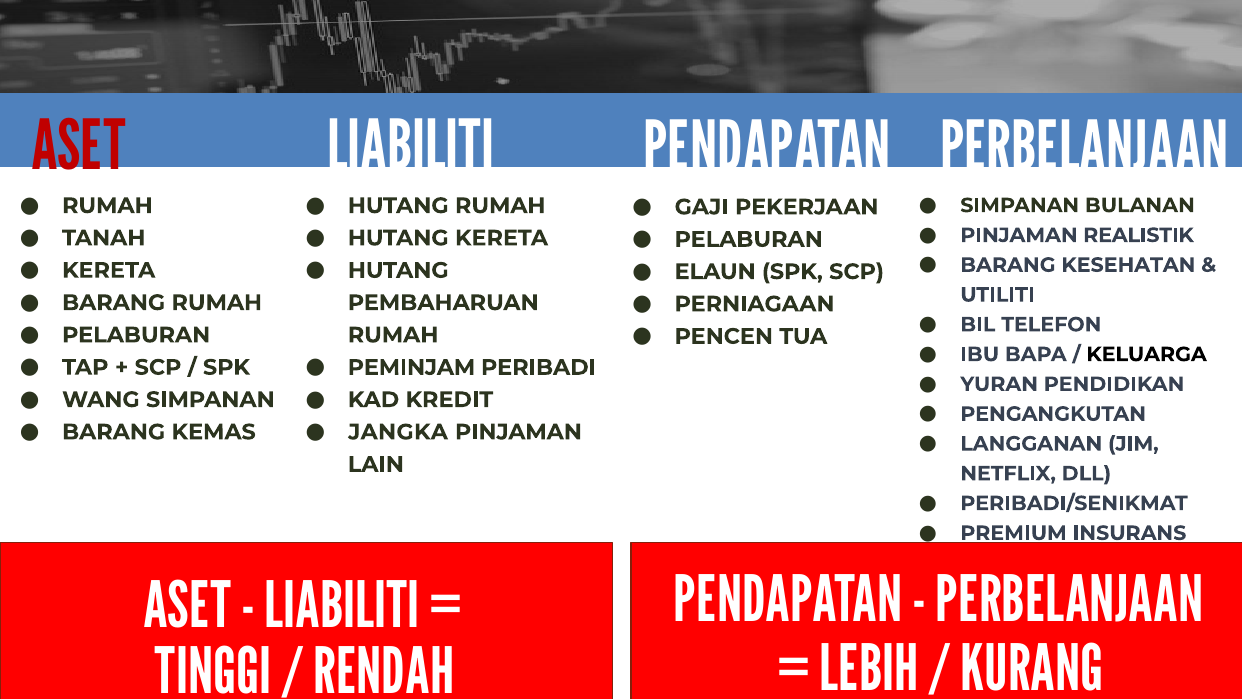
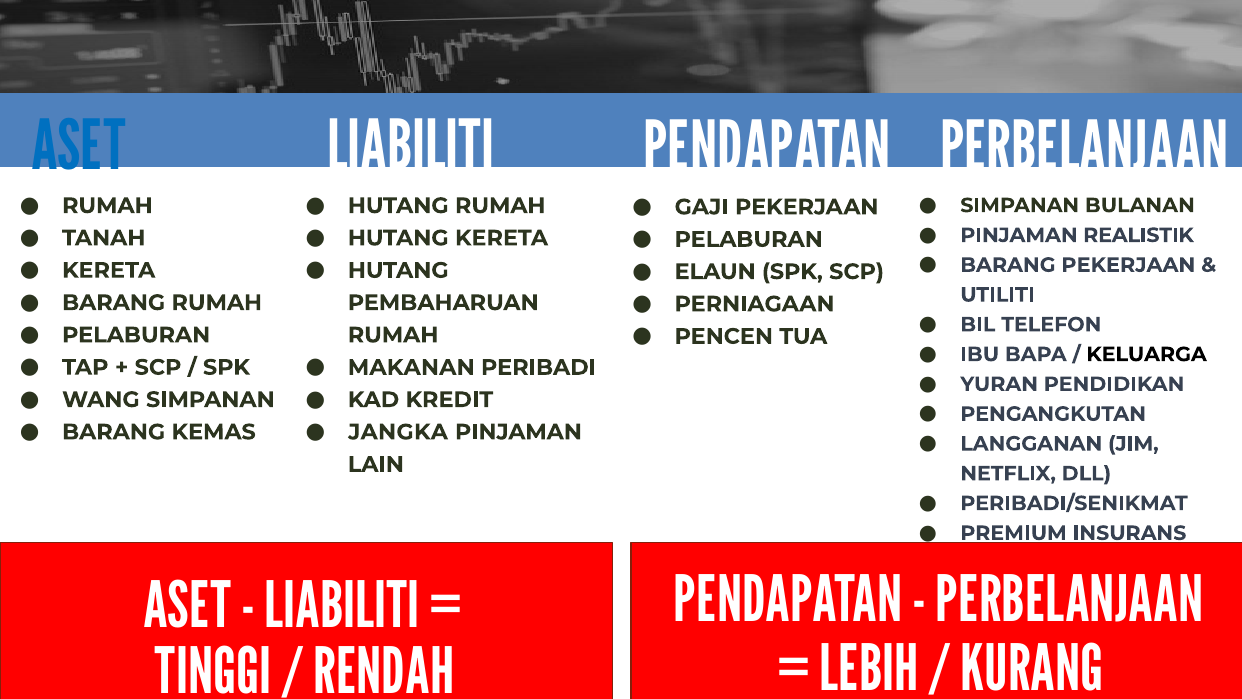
ASET colour: red -> blue (79, 146)
BARANG KESEHATAN: KESEHATAN -> PEKERJAAN (1128, 265)
PEMINJAM: PEMINJAM -> MAKANAN (411, 367)
